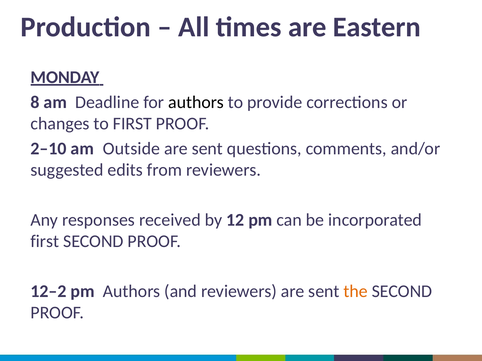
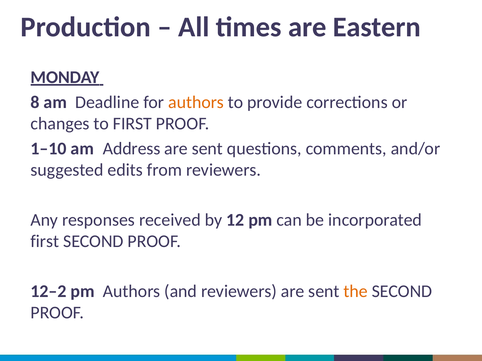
authors colour: black -> orange (196, 102)
2–10: 2–10 -> 1–10 (49, 149)
Outside: Outside -> Address (132, 149)
